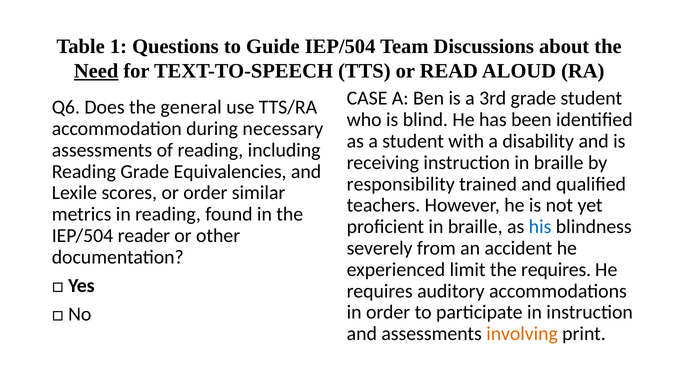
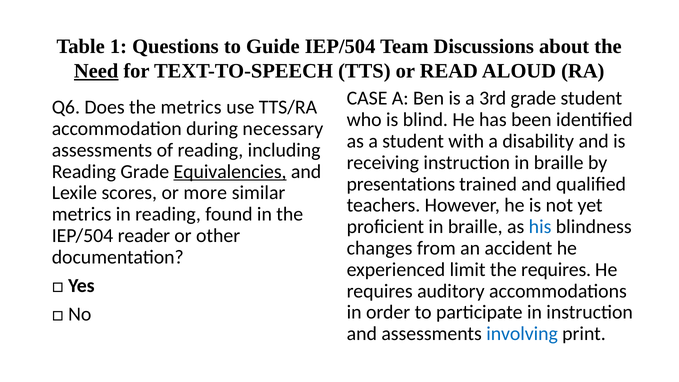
the general: general -> metrics (191, 107)
Equivalencies underline: none -> present (230, 171)
responsibility: responsibility -> presentations (401, 184)
or order: order -> more (205, 193)
severely: severely -> changes (380, 248)
involving colour: orange -> blue (522, 334)
